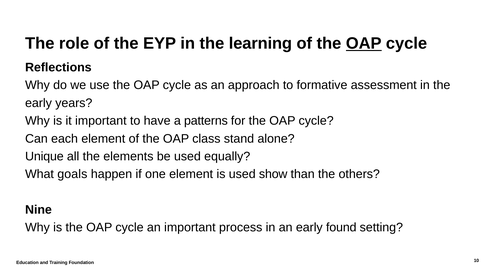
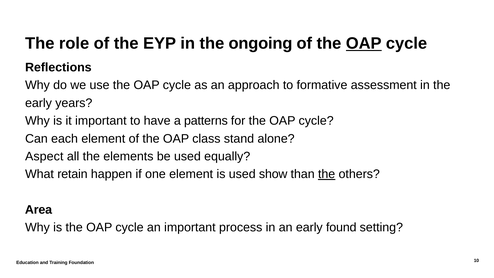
learning: learning -> ongoing (260, 43)
Unique: Unique -> Aspect (44, 156)
goals: goals -> retain (72, 174)
the underline: none -> present (327, 174)
Nine: Nine -> Area (39, 210)
